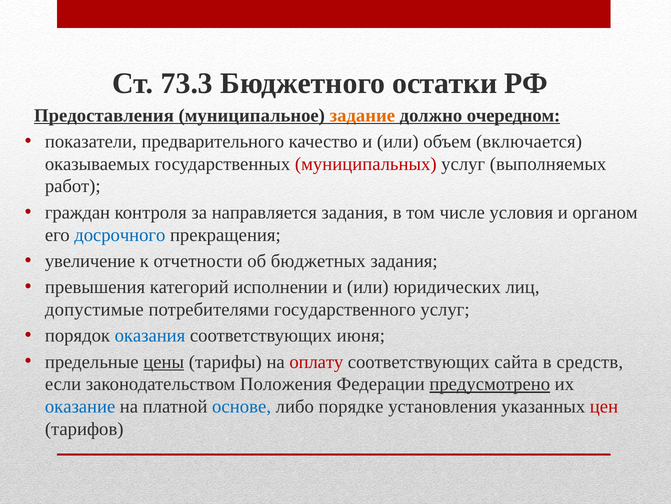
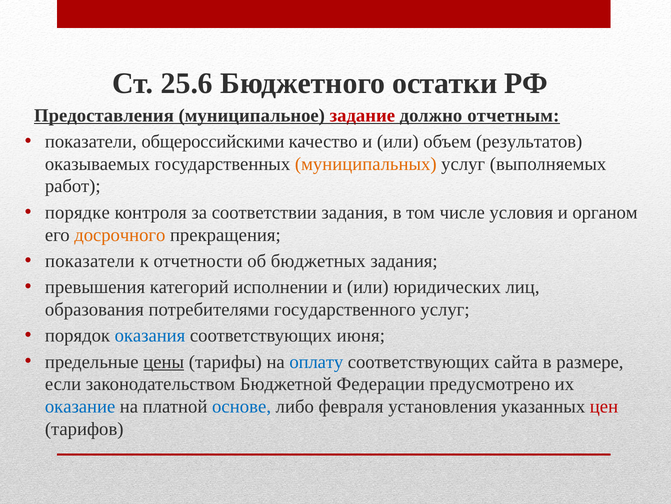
73.3: 73.3 -> 25.6 (187, 83)
задание colour: orange -> red (362, 115)
очередном: очередном -> отчетным (513, 115)
предварительного: предварительного -> общероссийскими (213, 141)
включается: включается -> результатов (529, 141)
муниципальных colour: red -> orange (366, 164)
граждан: граждан -> порядке (77, 212)
направляется: направляется -> соответствии (264, 212)
досрочного colour: blue -> orange (120, 235)
увеличение: увеличение -> показатели (90, 261)
допустимые: допустимые -> образования (94, 309)
оплату colour: red -> blue (316, 361)
средств: средств -> размере (590, 361)
Положения: Положения -> Бюджетной (286, 384)
предусмотрено underline: present -> none (490, 384)
порядке: порядке -> февраля (351, 406)
